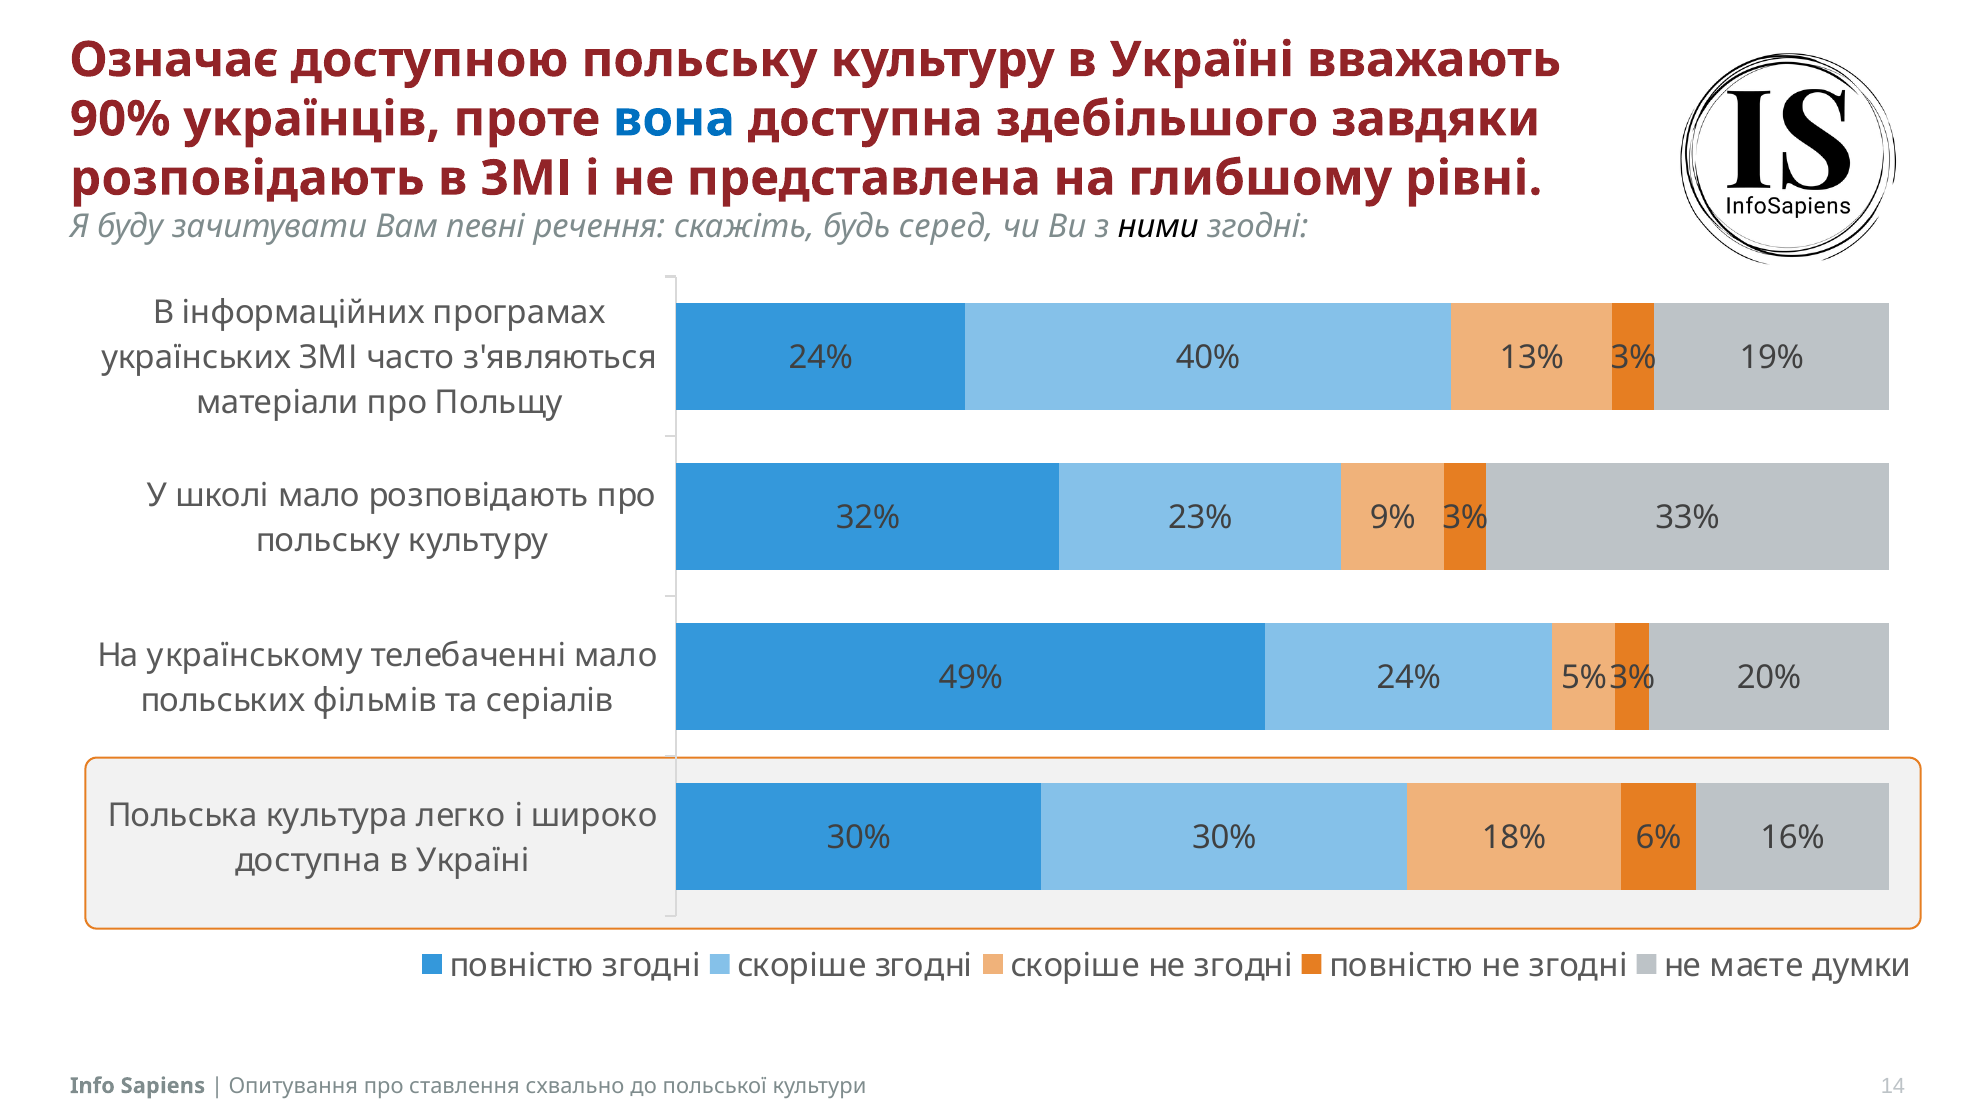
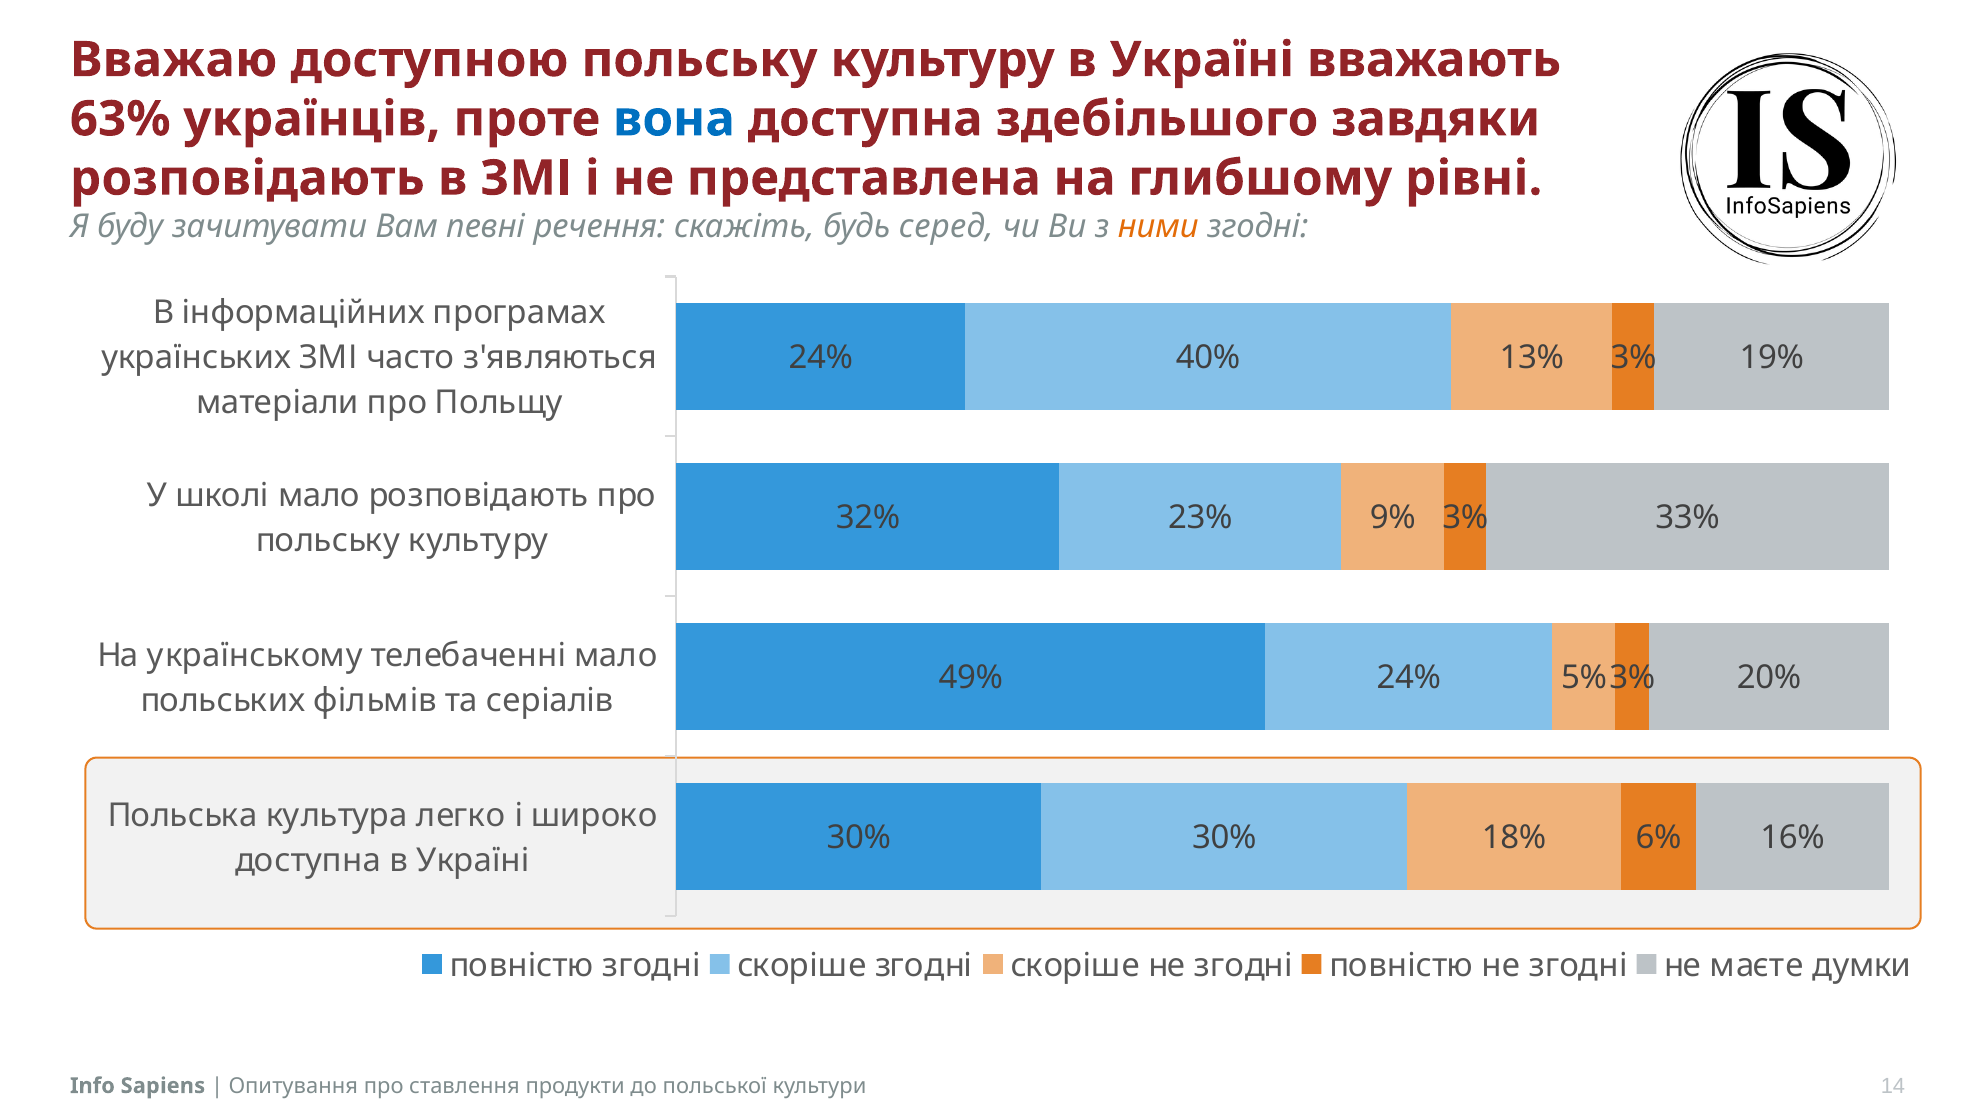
Означає: Означає -> Вважаю (174, 60)
90%: 90% -> 63% (120, 119)
ними colour: black -> orange (1158, 227)
схвально: схвально -> продукти (575, 1086)
